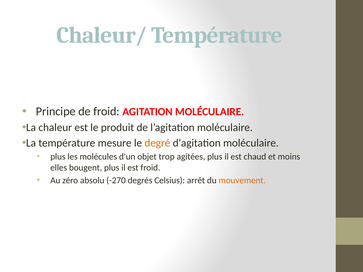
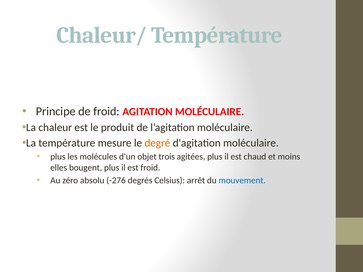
trop: trop -> trois (167, 157)
-270: -270 -> -276 (116, 180)
mouvement colour: orange -> blue (242, 180)
